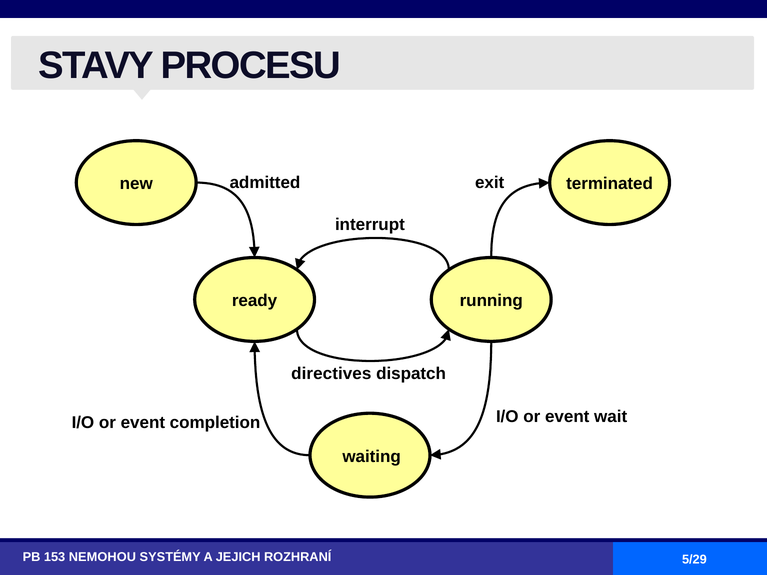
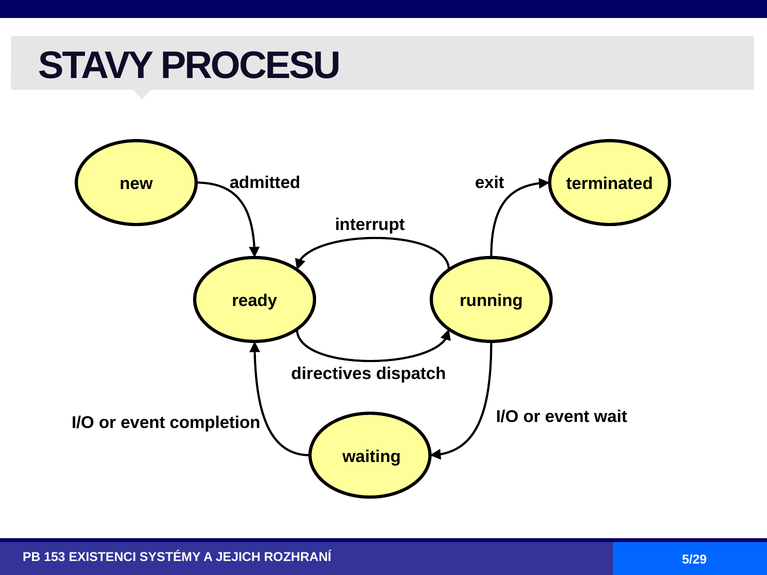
NEMOHOU: NEMOHOU -> EXISTENCI (102, 557)
